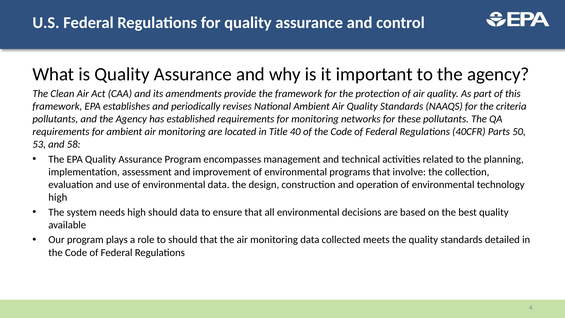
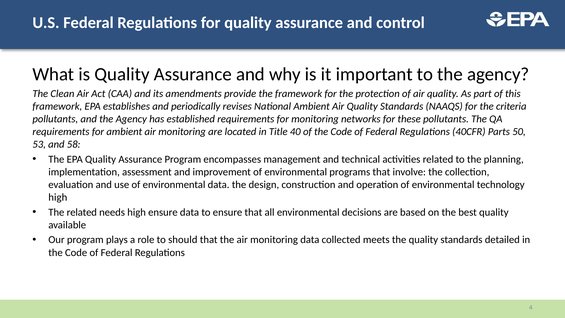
The system: system -> related (82, 212)
high should: should -> ensure (163, 212)
